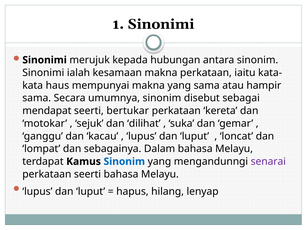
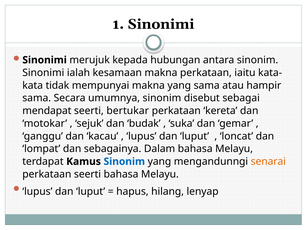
haus: haus -> tidak (57, 85)
dilihat: dilihat -> budak (144, 124)
senarai colour: purple -> orange (268, 162)
